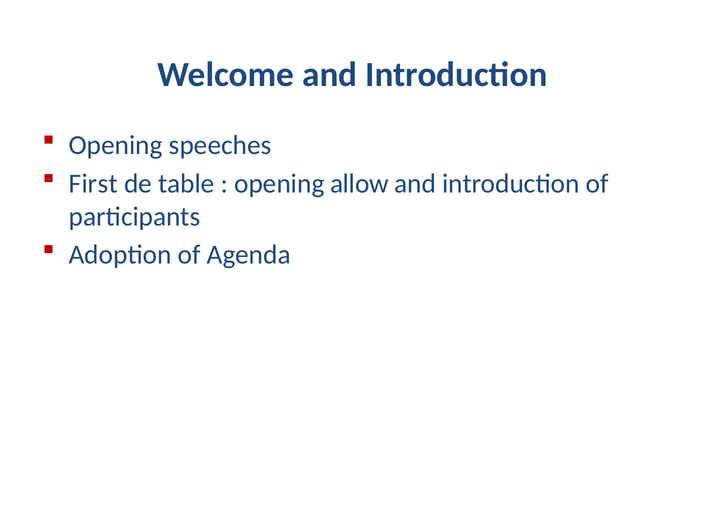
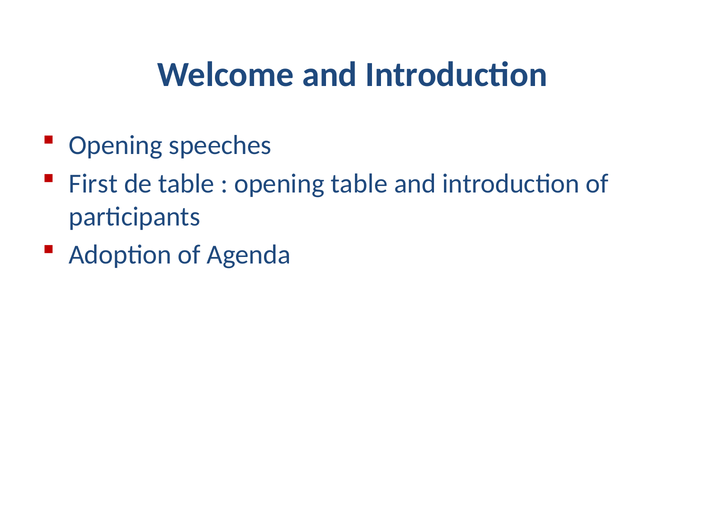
opening allow: allow -> table (359, 184)
